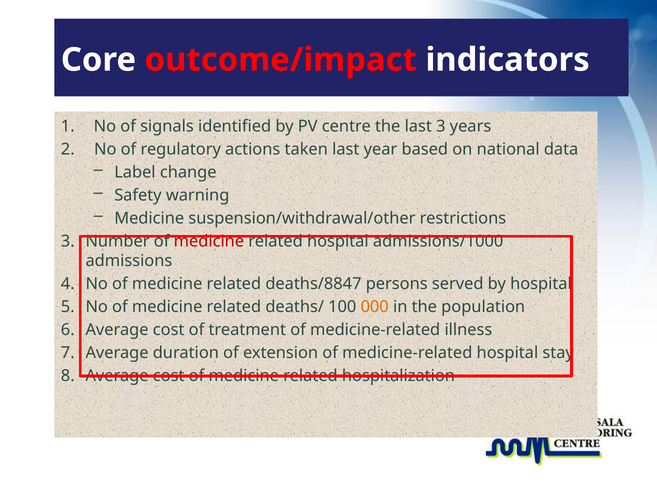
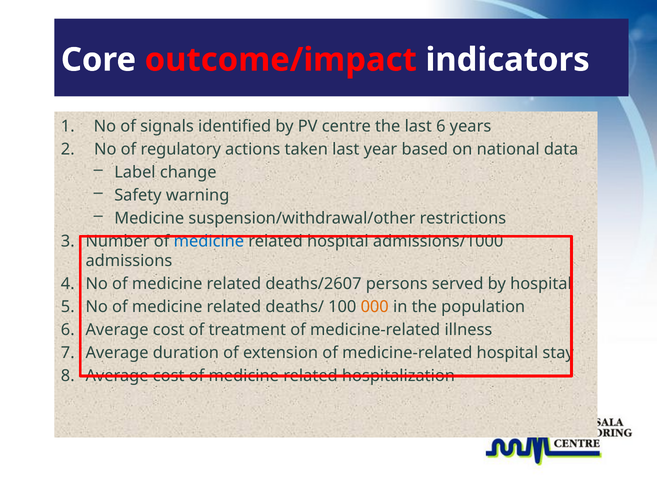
last 3: 3 -> 6 (441, 126)
medicine colour: red -> blue (209, 241)
deaths/8847: deaths/8847 -> deaths/2607 (313, 284)
